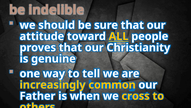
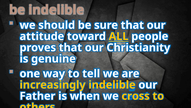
increasingly common: common -> indelible (112, 84)
